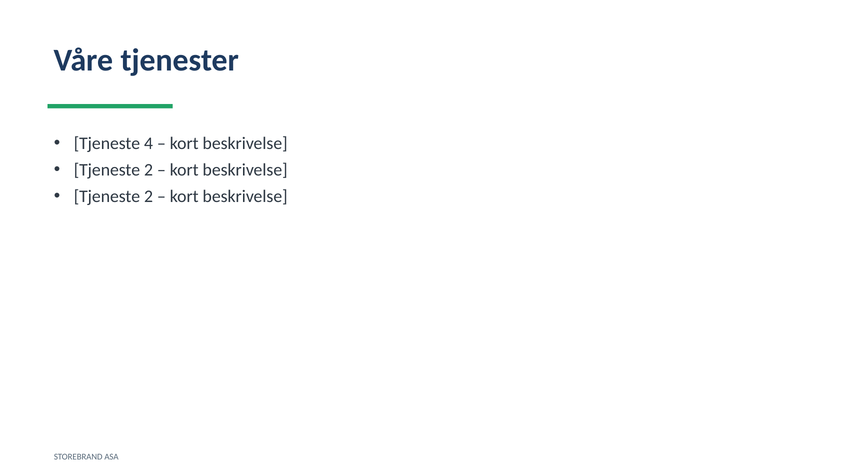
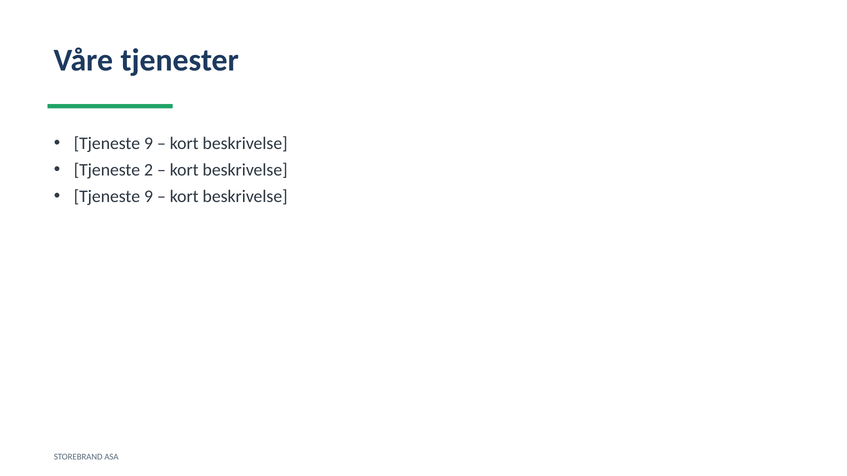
4: 4 -> 9 (148, 143)
2: 2 -> 9 (148, 196)
